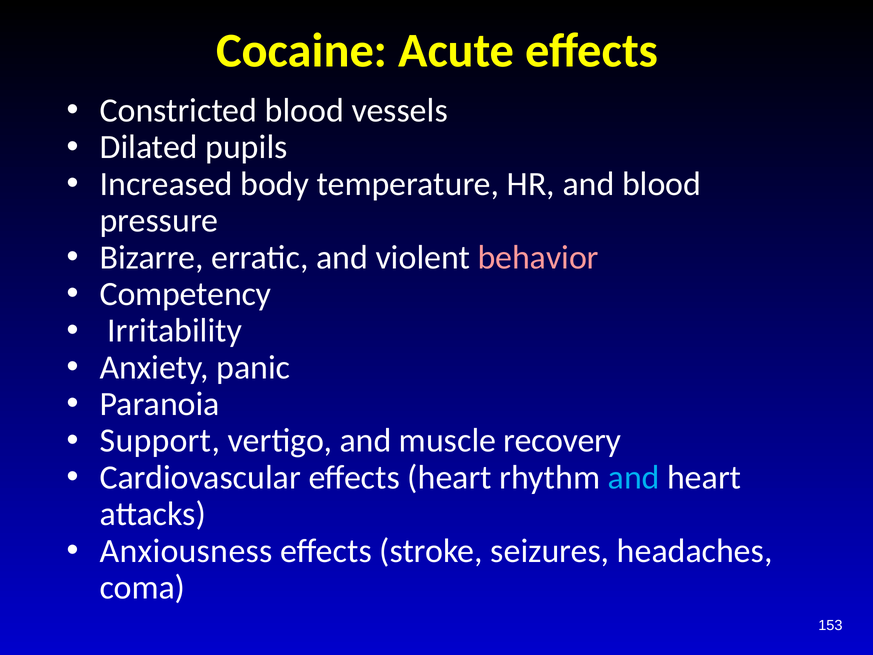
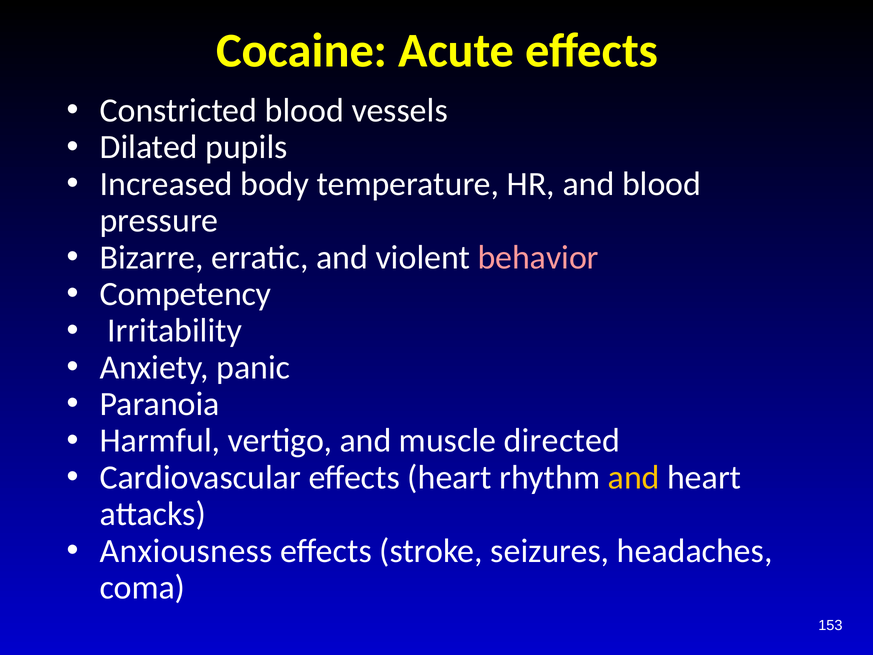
Support: Support -> Harmful (160, 441)
recovery: recovery -> directed (562, 441)
and colour: light blue -> yellow (634, 477)
